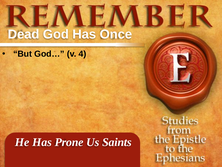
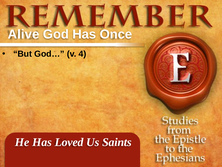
Dead: Dead -> Alive (24, 34)
Prone: Prone -> Loved (69, 142)
